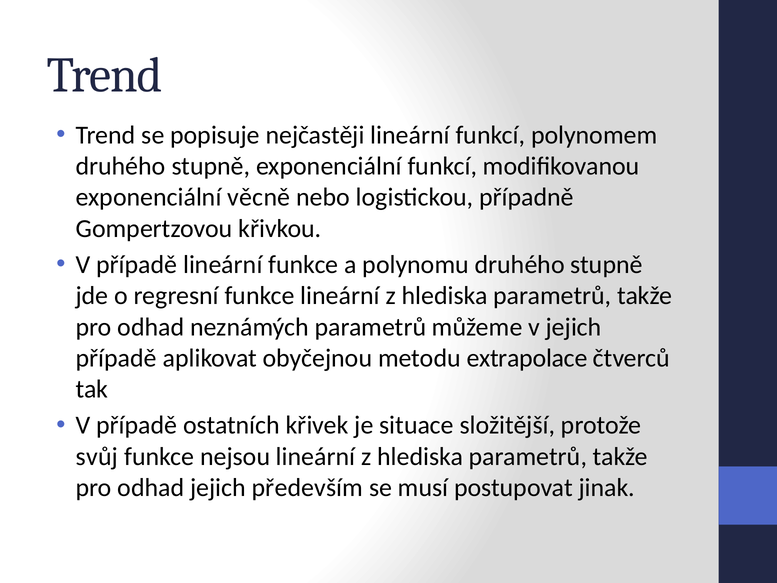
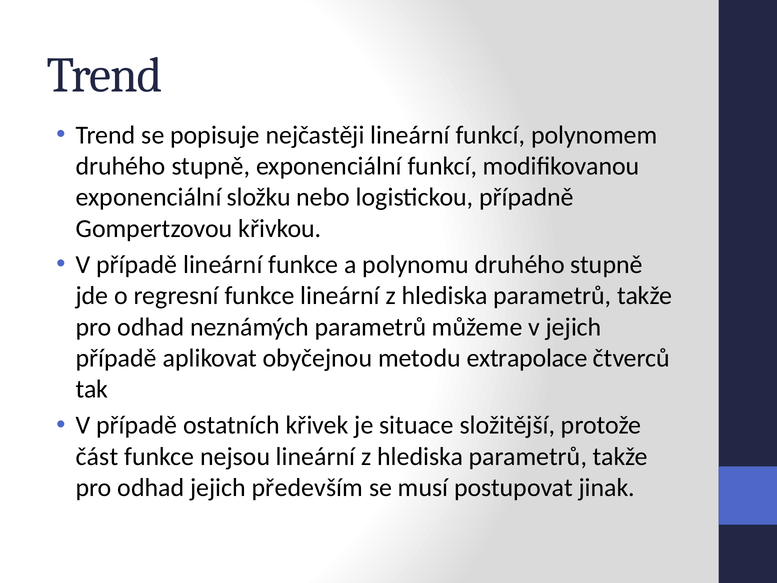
věcně: věcně -> složku (259, 197)
svůj: svůj -> část (97, 456)
